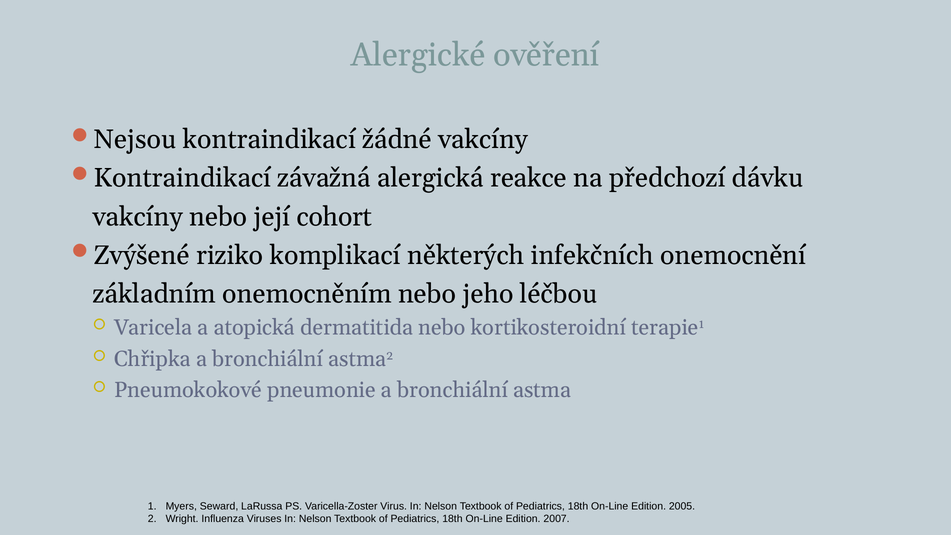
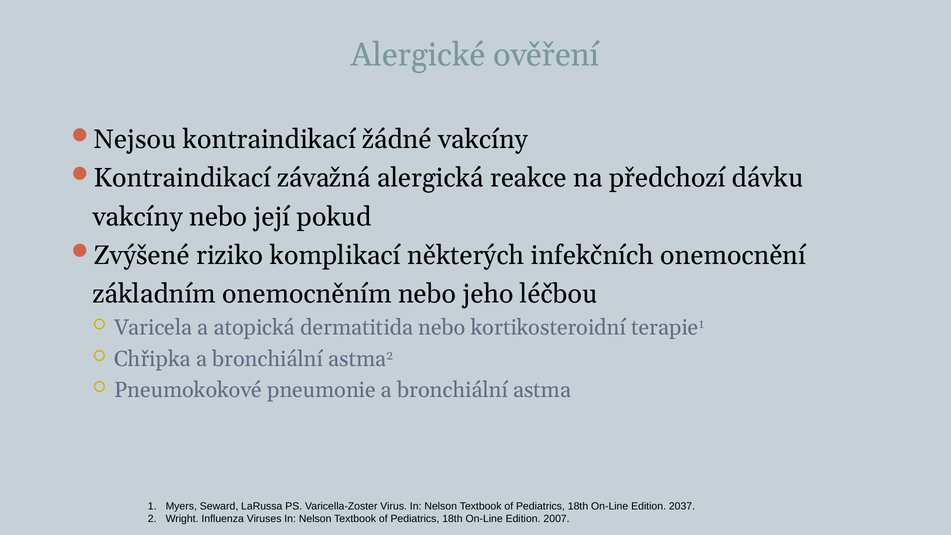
cohort: cohort -> pokud (334, 217)
2005: 2005 -> 2037 (682, 506)
